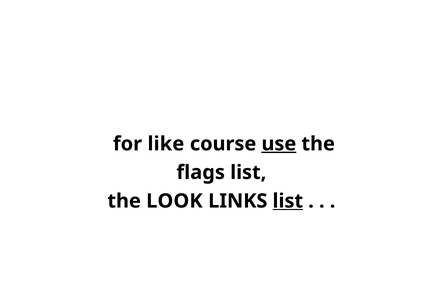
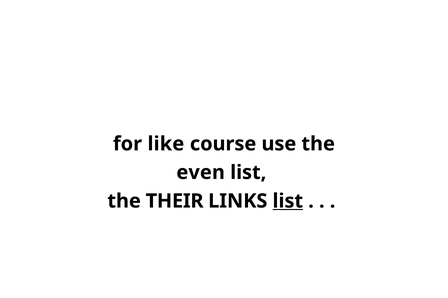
use underline: present -> none (279, 144)
flags: flags -> even (201, 173)
LOOK: LOOK -> THEIR (175, 201)
